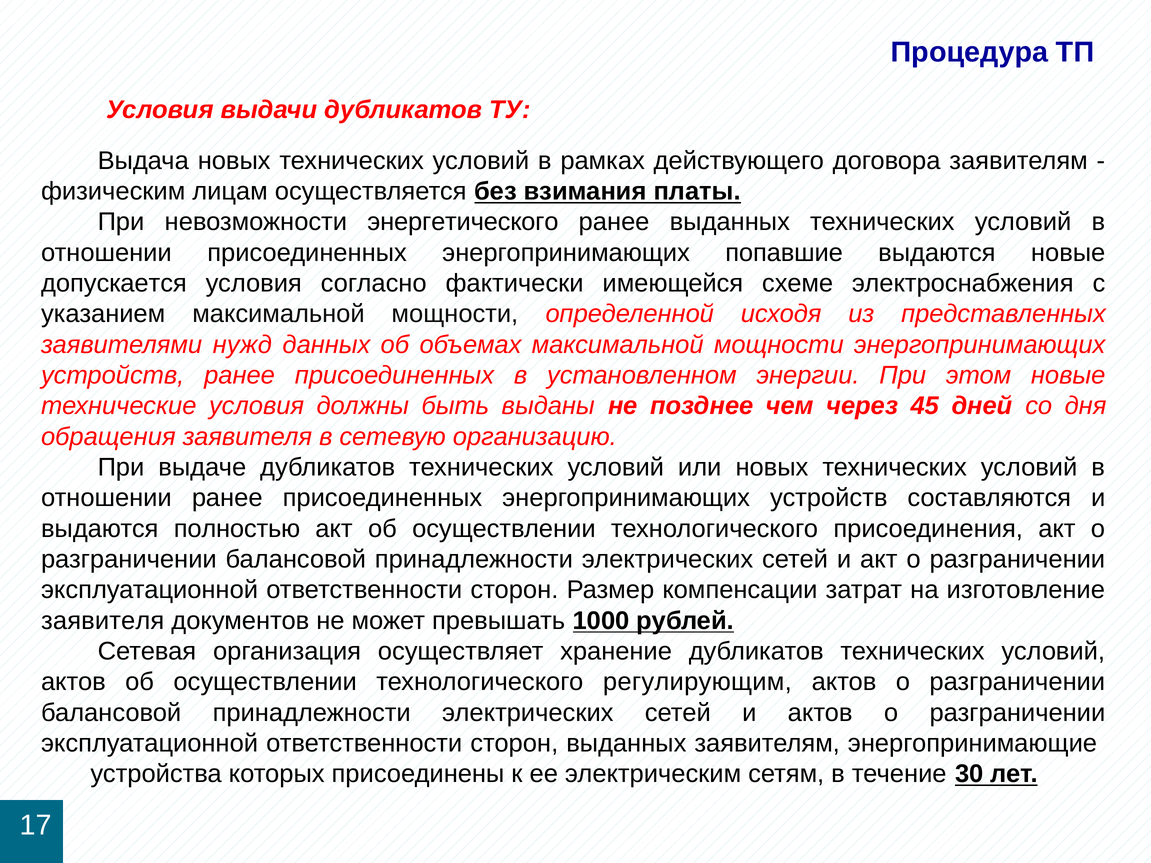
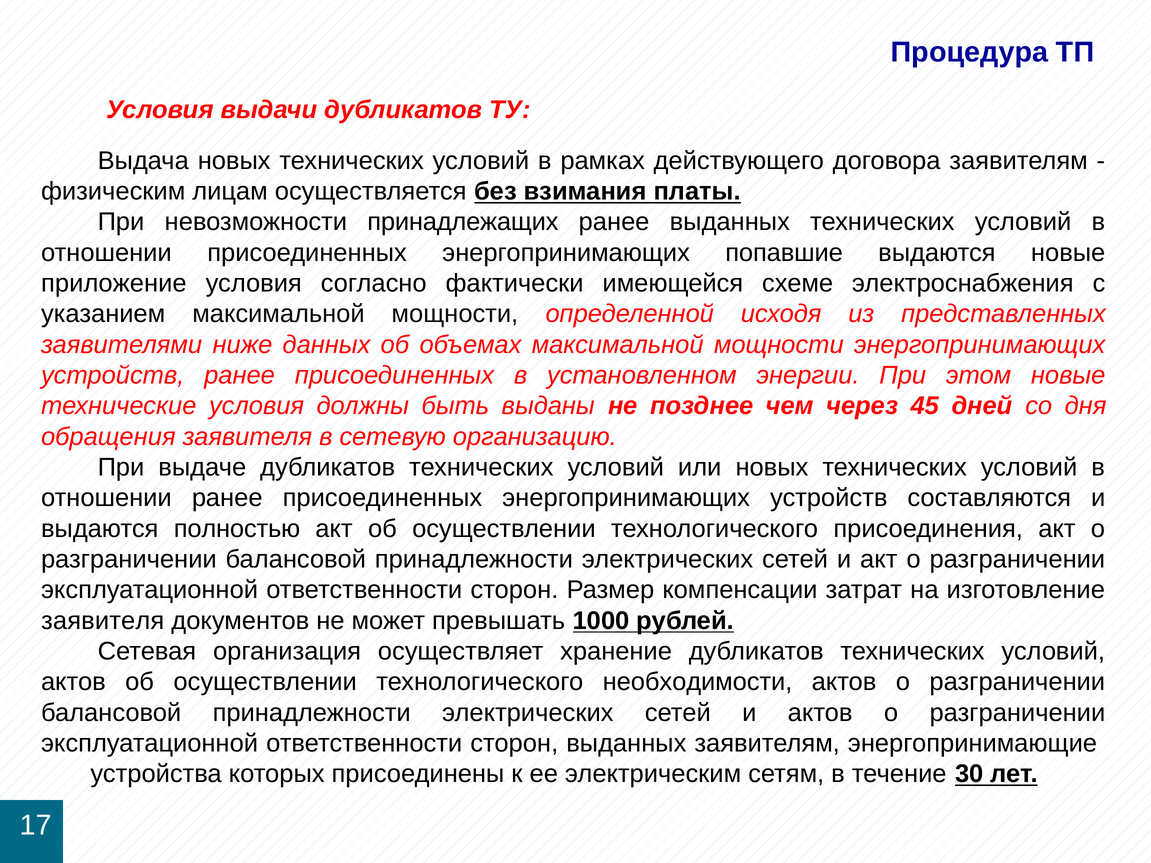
энергетического: энергетического -> принадлежащих (463, 222)
допускается: допускается -> приложение (114, 283)
нужд: нужд -> ниже (242, 345)
регулирующим: регулирующим -> необходимости (698, 682)
